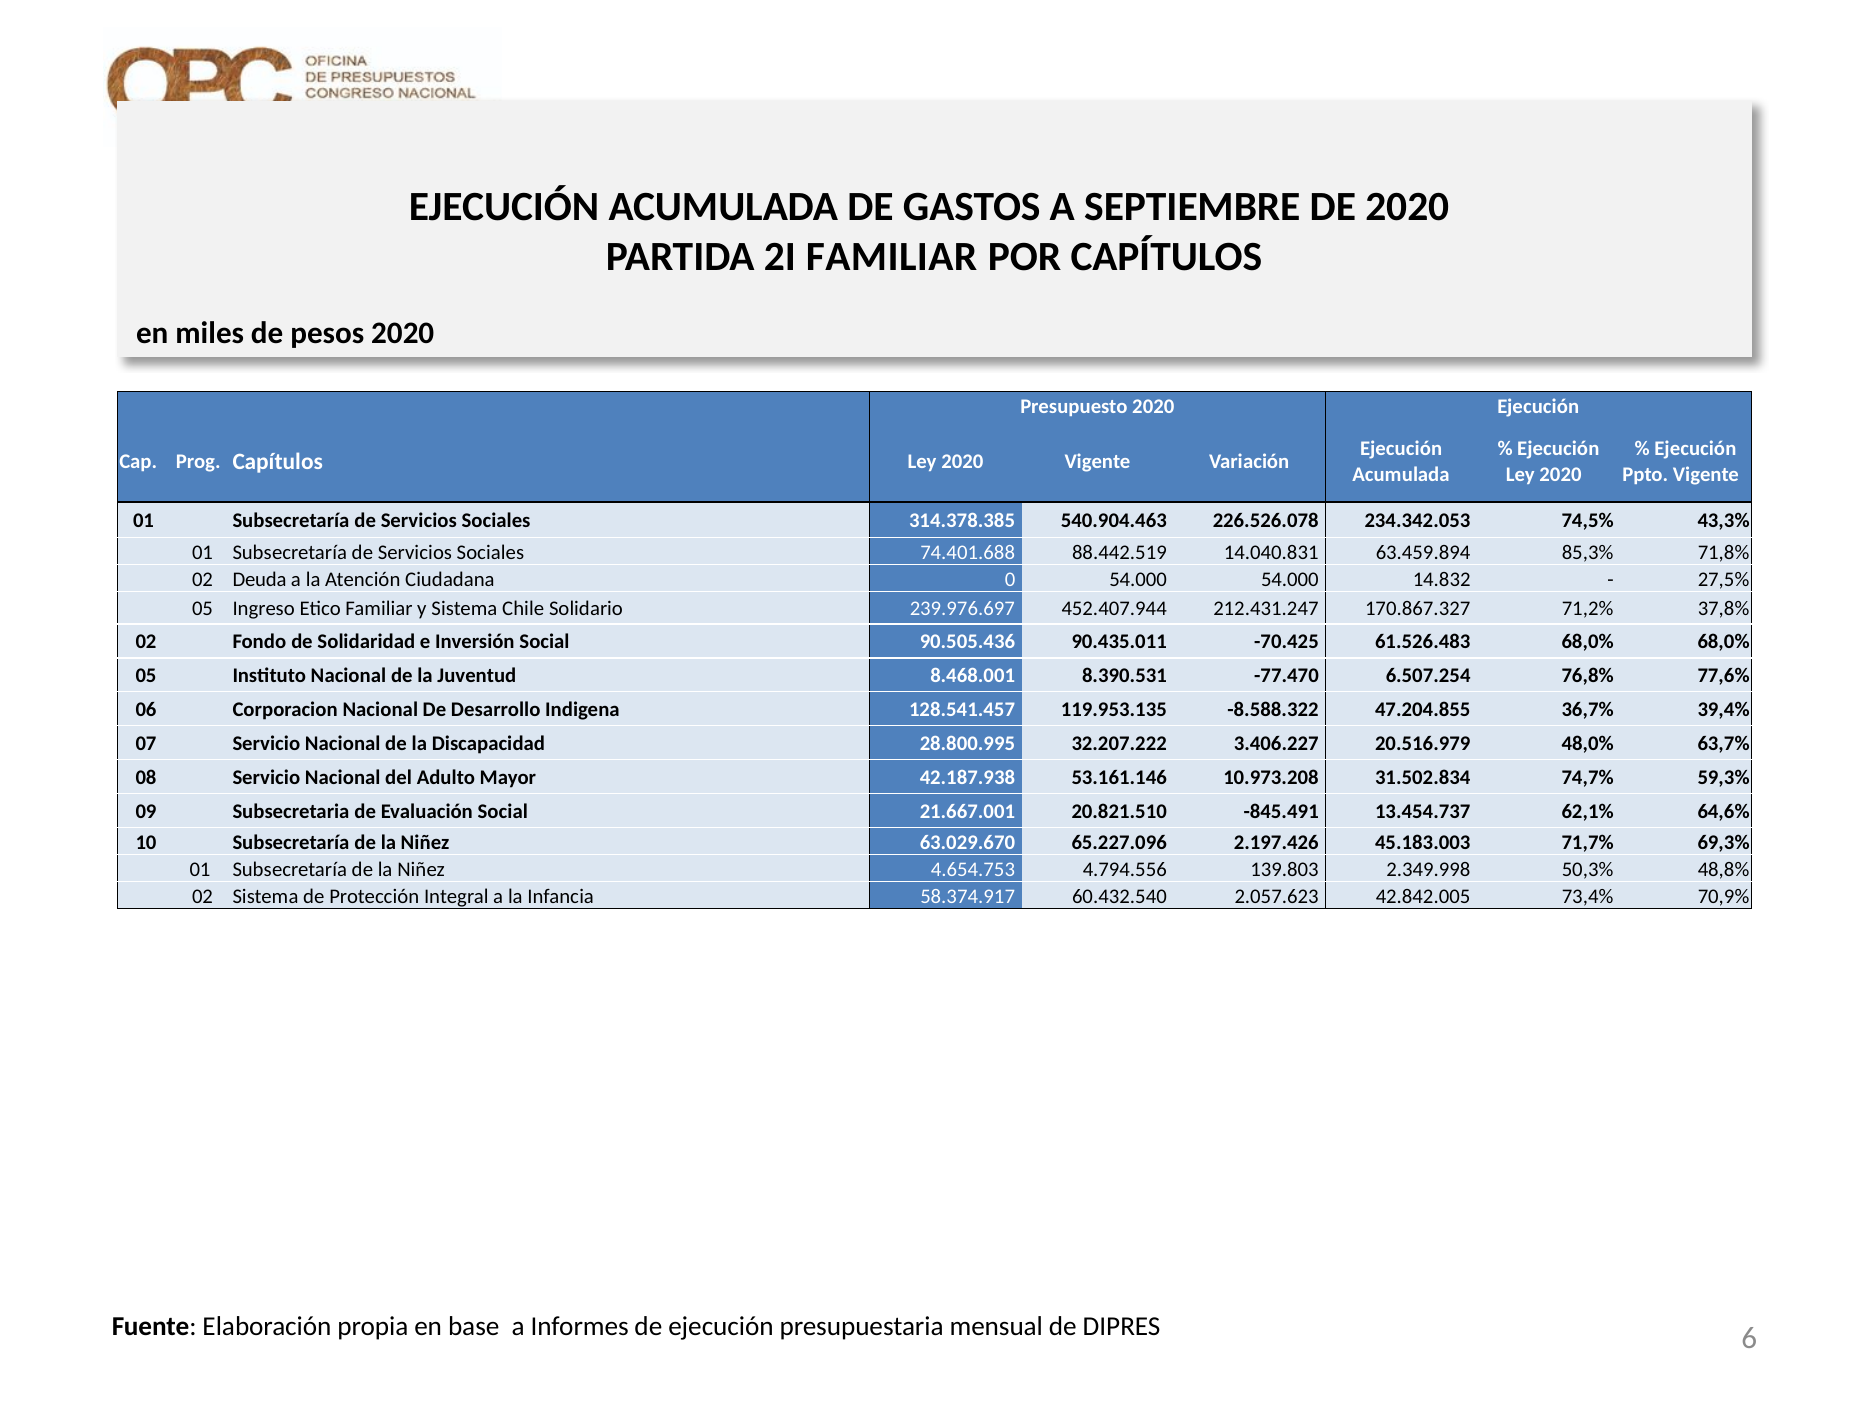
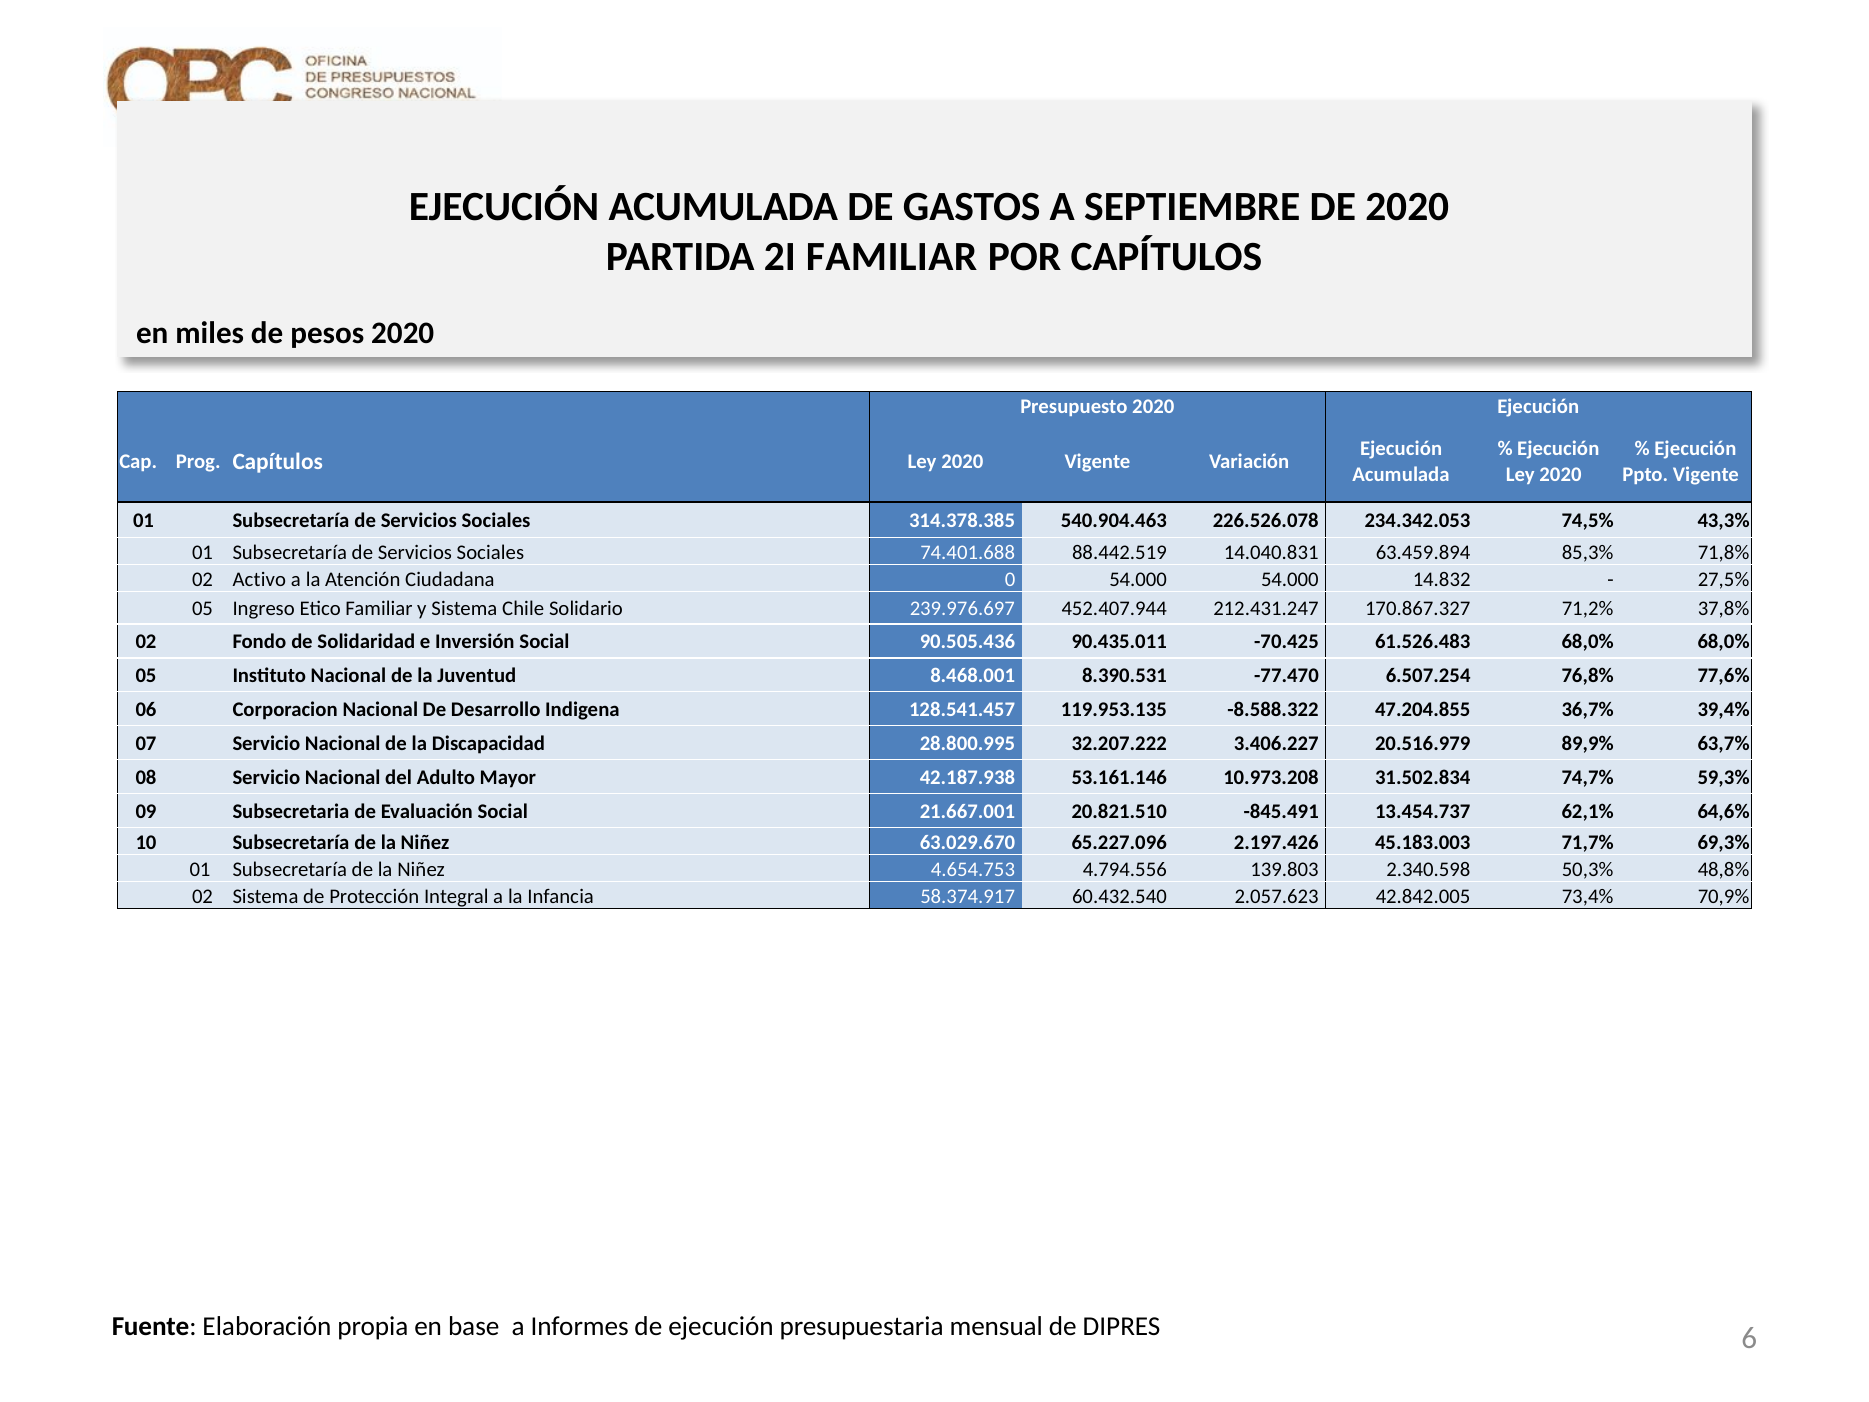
Deuda: Deuda -> Activo (259, 579)
48,0%: 48,0% -> 89,9% (1588, 744)
2.349.998: 2.349.998 -> 2.340.598 (1428, 869)
